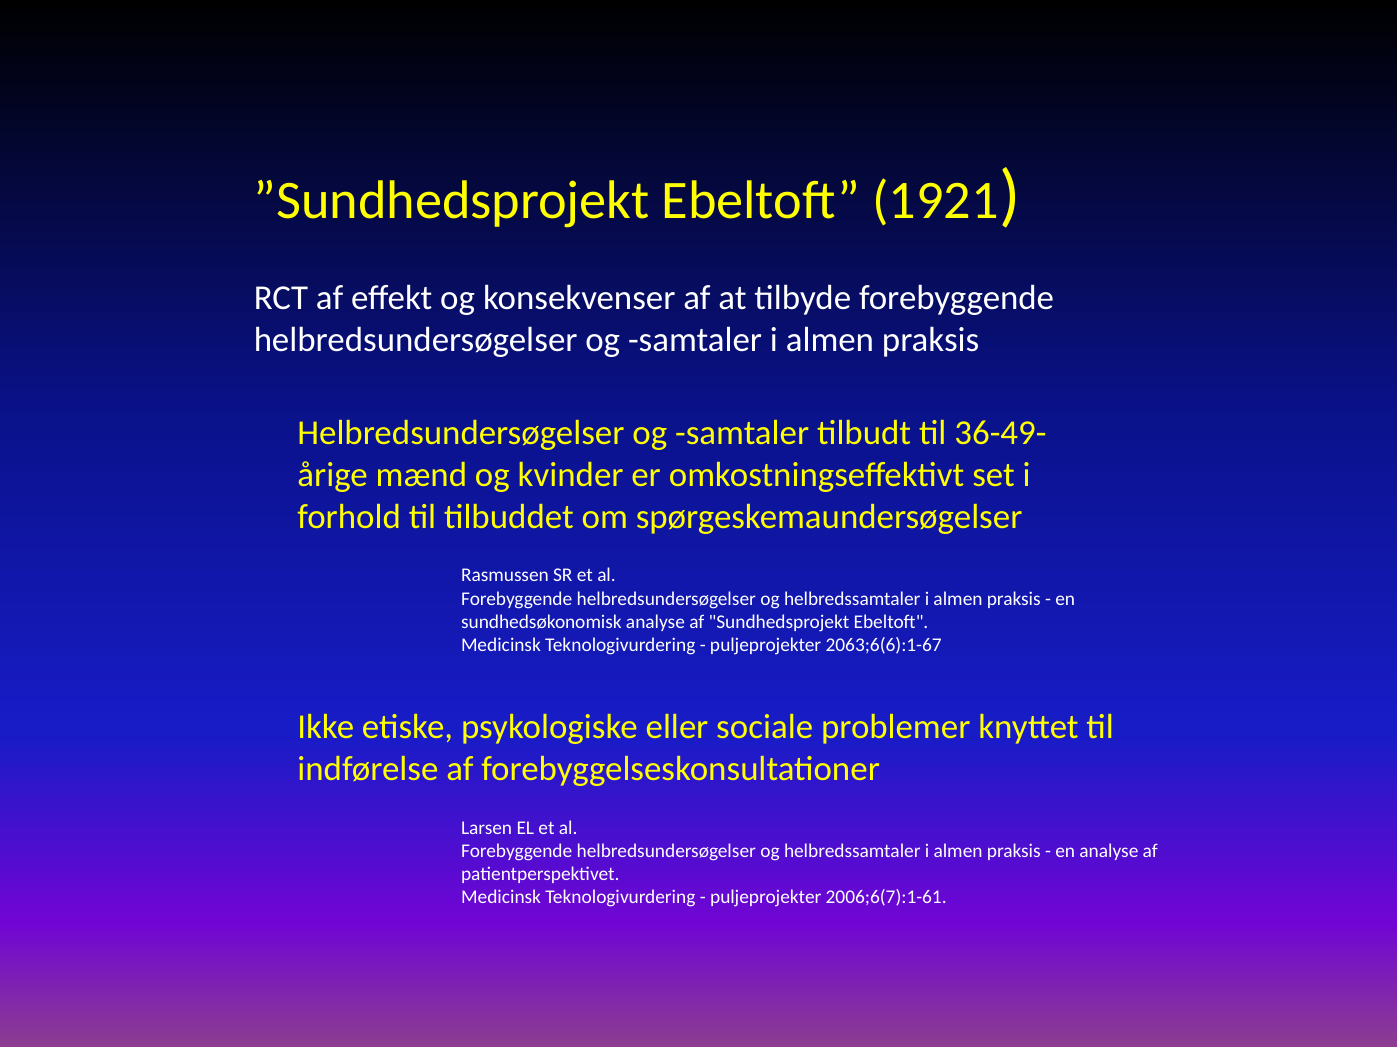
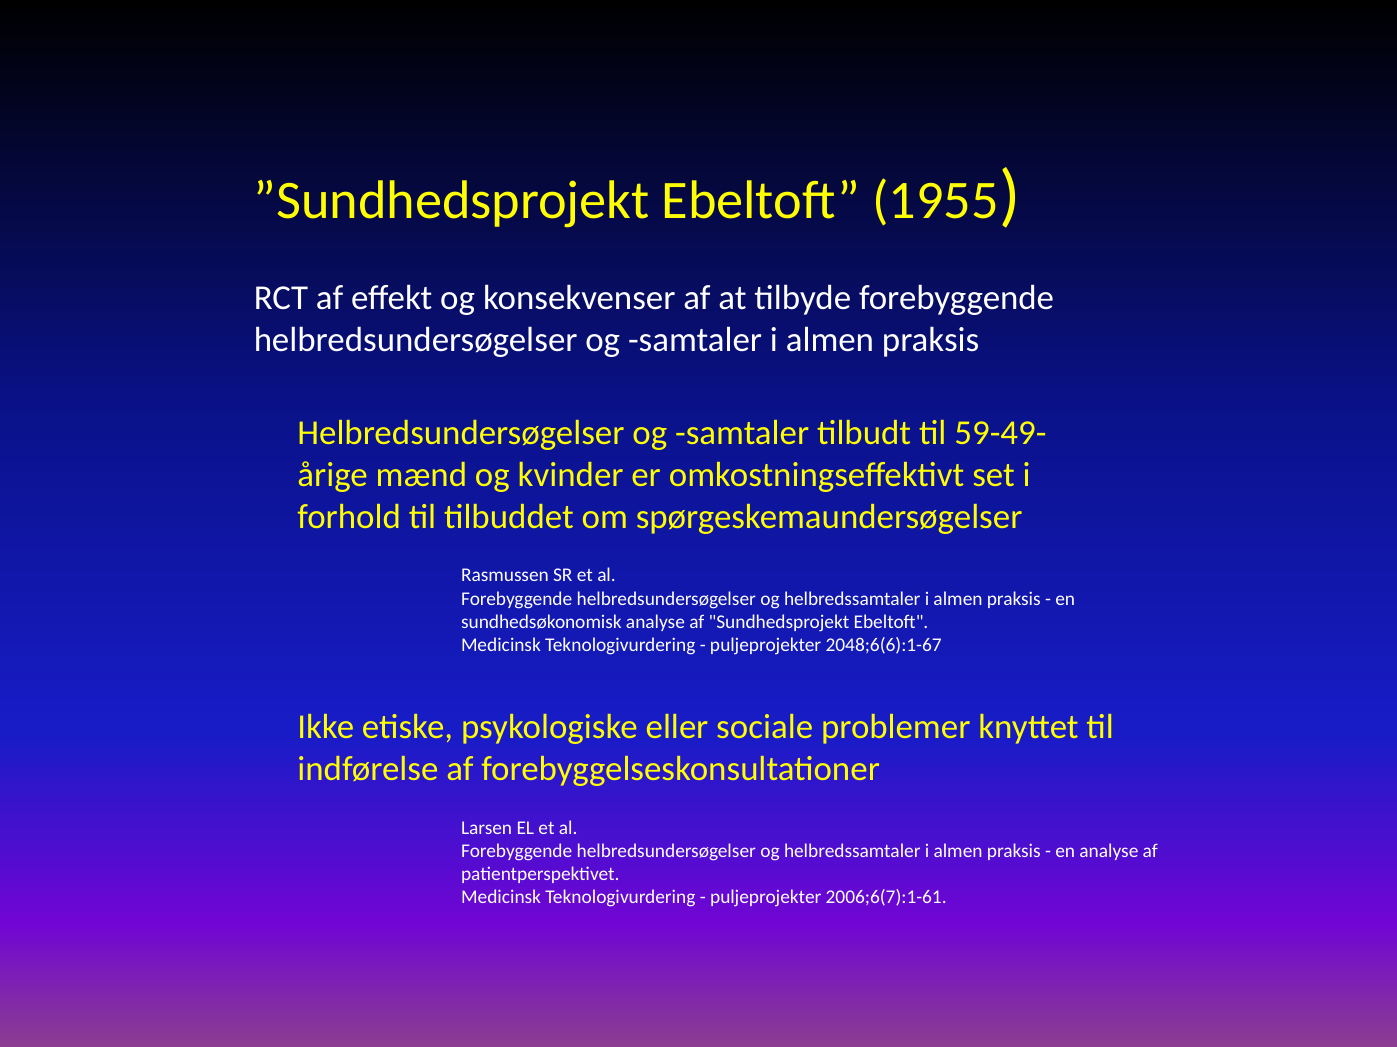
1921: 1921 -> 1955 (936, 201)
36-49-: 36-49- -> 59-49- (1000, 433)
2063;6(6):1-67: 2063;6(6):1-67 -> 2048;6(6):1-67 (884, 646)
